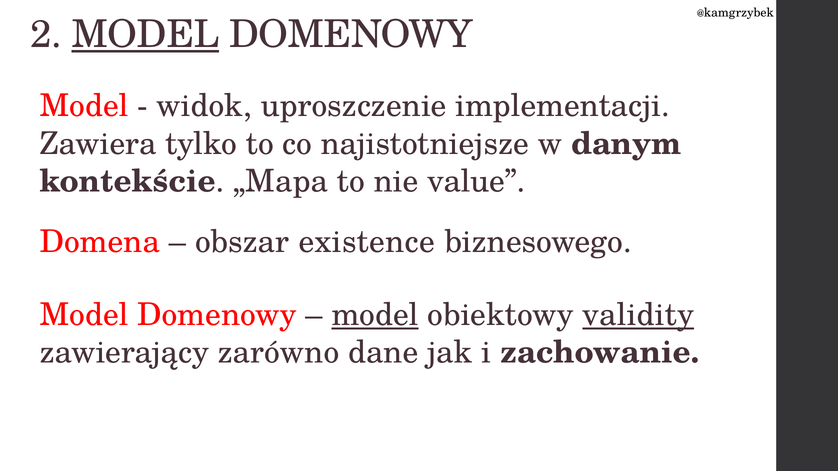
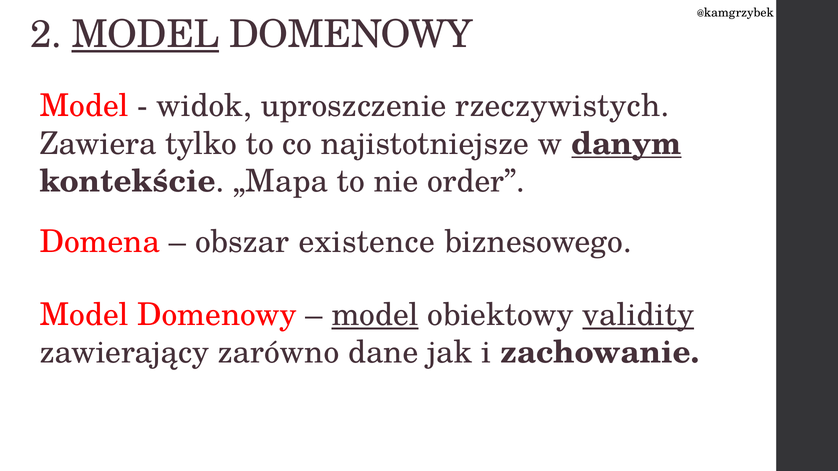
implementacji: implementacji -> rzeczywistych (562, 106)
danym underline: none -> present (626, 144)
value: value -> order (476, 182)
